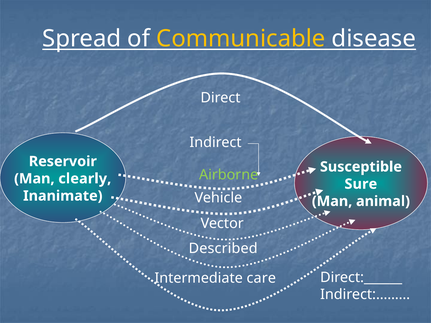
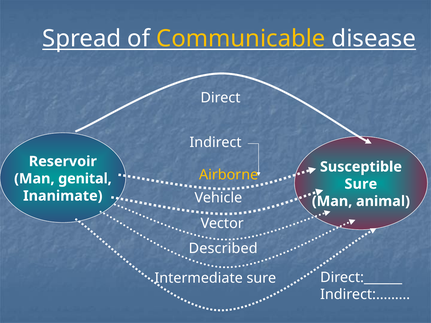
Airborne colour: light green -> yellow (229, 175)
clearly: clearly -> genital (85, 179)
Intermediate care: care -> sure (261, 278)
